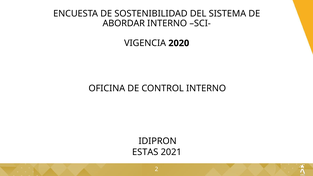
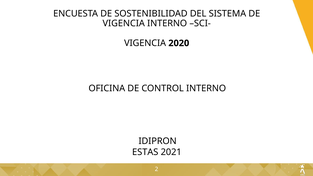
ABORDAR: ABORDAR -> VIGENCIA (124, 23)
